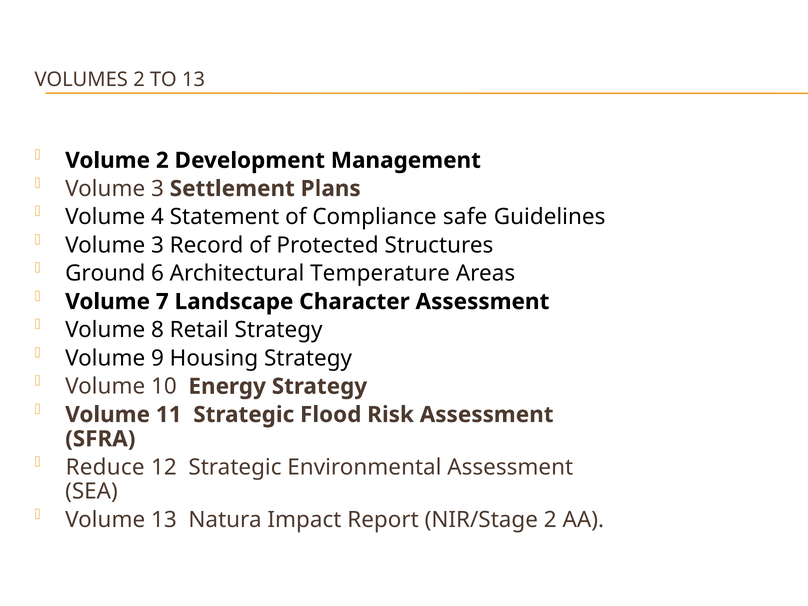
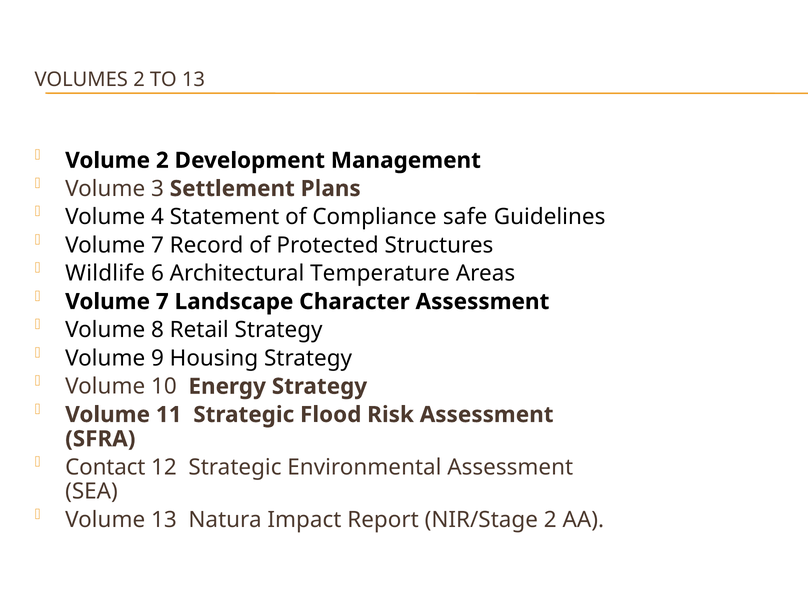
3: 3 -> 7 (157, 245)
Ground: Ground -> Wildlife (105, 273)
Reduce: Reduce -> Contact (105, 467)
